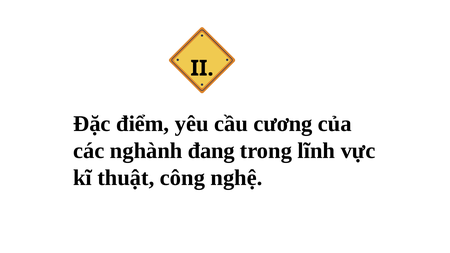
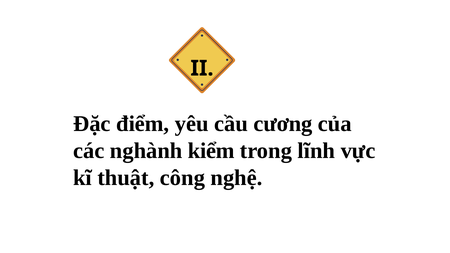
đang: đang -> kiểm (211, 151)
